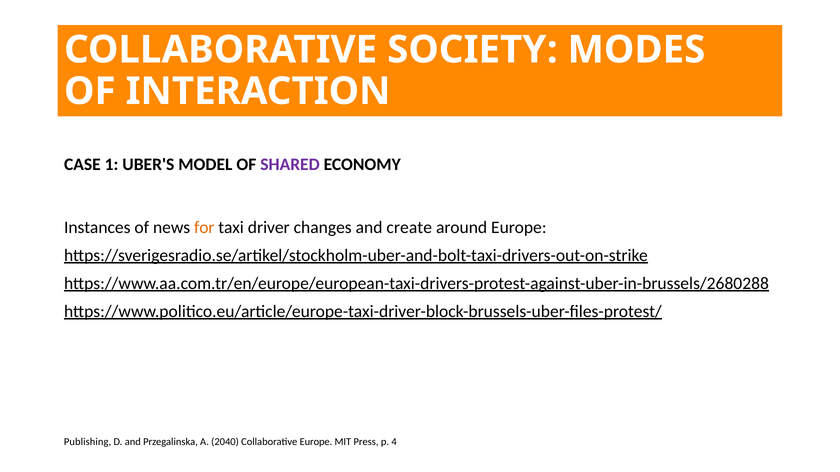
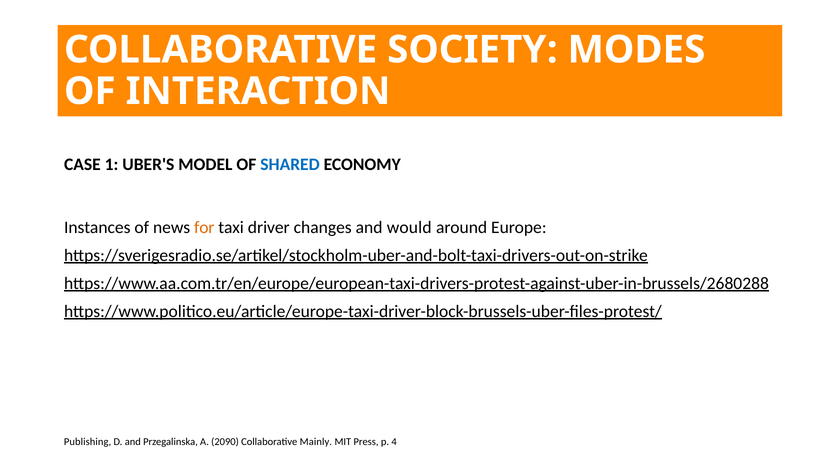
SHARED colour: purple -> blue (290, 165)
create: create -> would (409, 228)
2040: 2040 -> 2090 (225, 442)
Collaborative Europe: Europe -> Mainly (316, 442)
